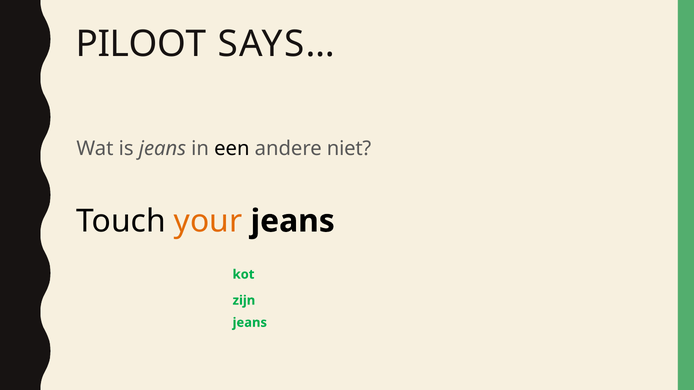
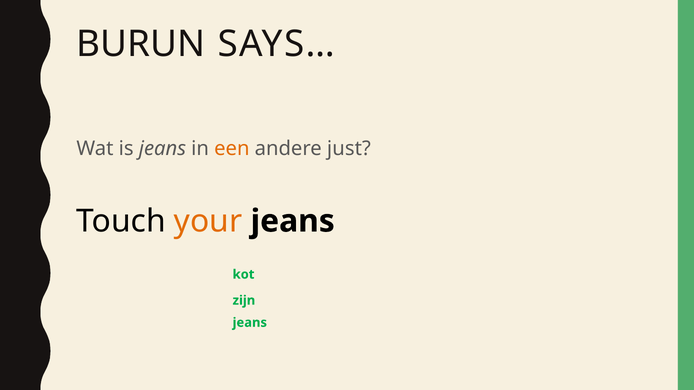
PILOOT: PILOOT -> BURUN (141, 44)
een colour: black -> orange (232, 149)
niet: niet -> just (349, 149)
